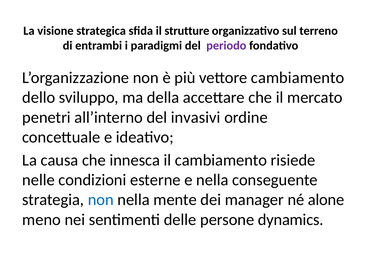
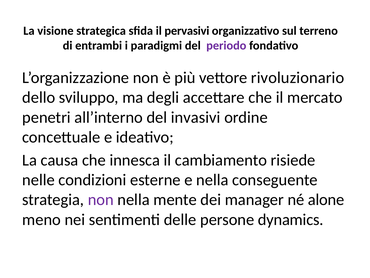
strutture: strutture -> pervasivi (187, 31)
vettore cambiamento: cambiamento -> rivoluzionario (298, 78)
della: della -> degli (163, 97)
non colour: blue -> purple (101, 199)
